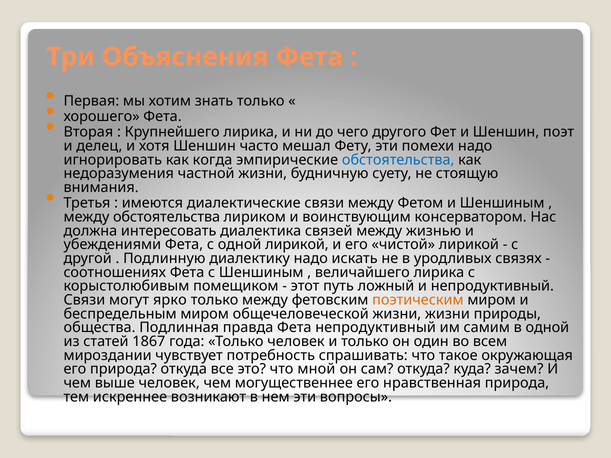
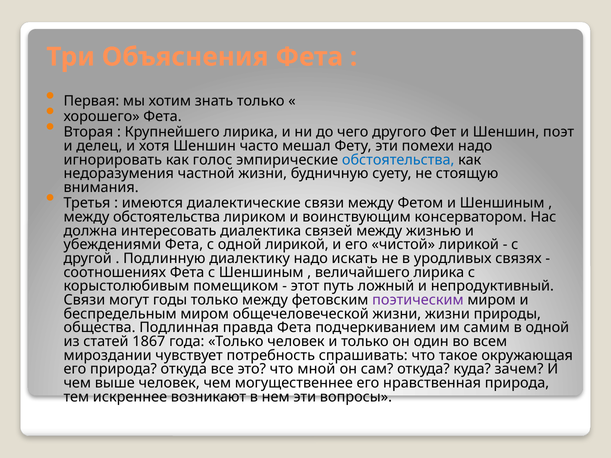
когда: когда -> голос (212, 160)
ярко: ярко -> годы (170, 300)
поэтическим colour: orange -> purple (418, 300)
Фета непродуктивный: непродуктивный -> подчеркиванием (376, 328)
